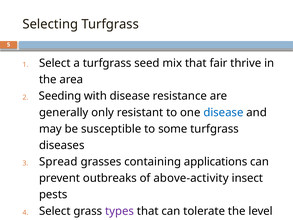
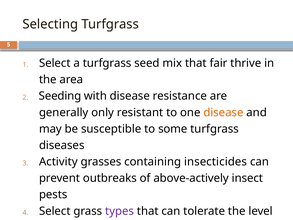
disease colour: blue -> orange (223, 112)
Spread: Spread -> Activity (58, 162)
applications: applications -> insecticides (216, 162)
above-activity: above-activity -> above-actively (191, 178)
